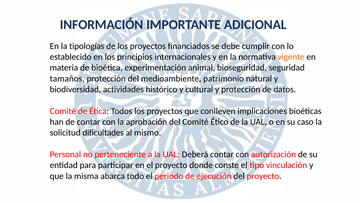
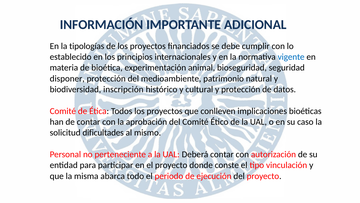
vigente colour: orange -> blue (291, 57)
tamaños: tamaños -> disponer (67, 78)
actividades: actividades -> inscripción (123, 89)
